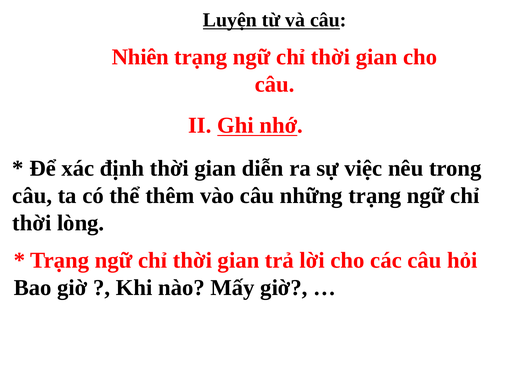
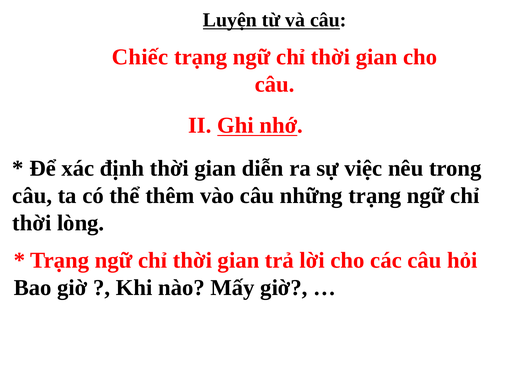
Nhiên: Nhiên -> Chiếc (140, 57)
